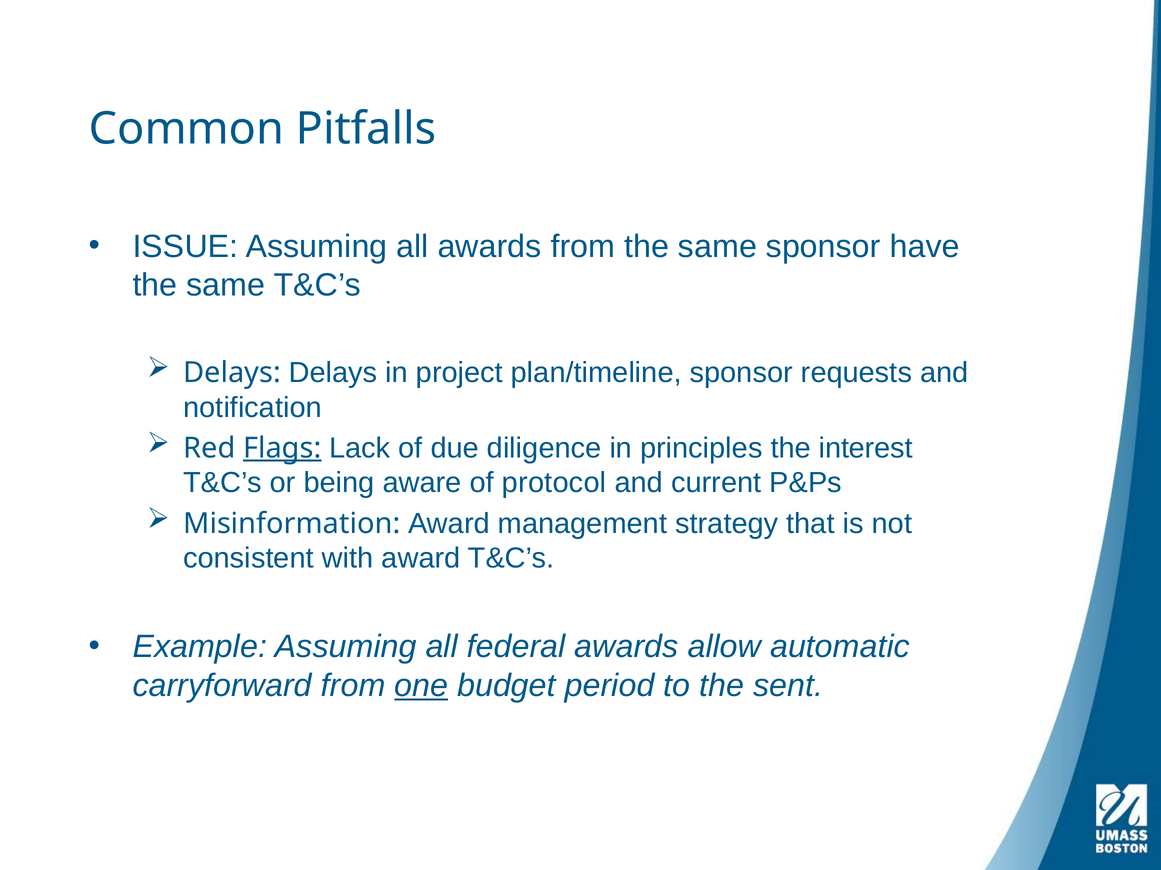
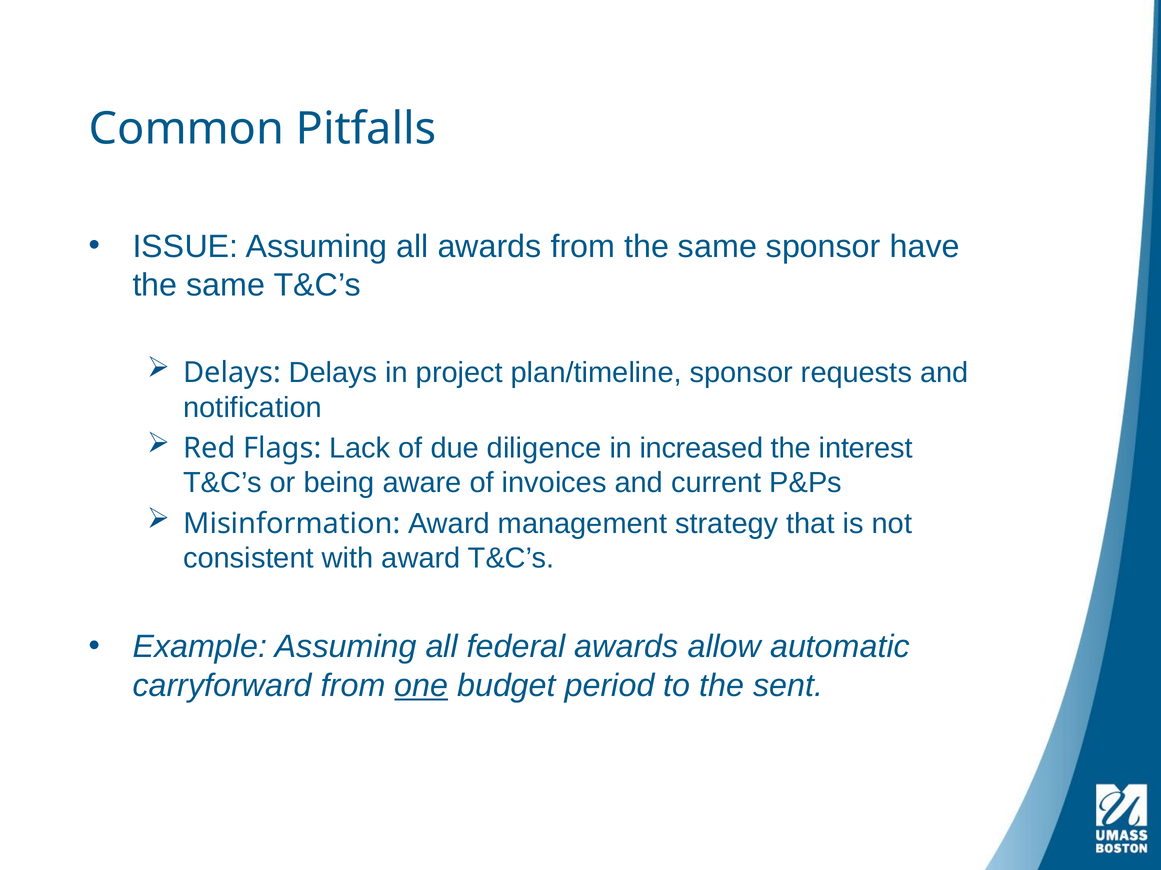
Flags underline: present -> none (282, 448)
principles: principles -> increased (701, 448)
protocol: protocol -> invoices (554, 483)
